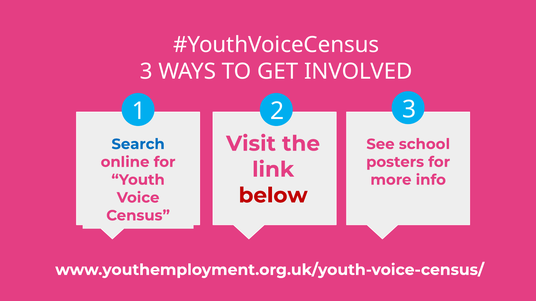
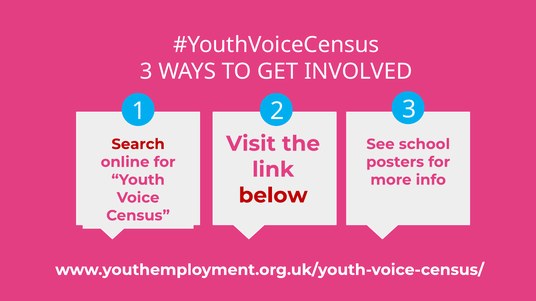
Search colour: blue -> red (138, 144)
